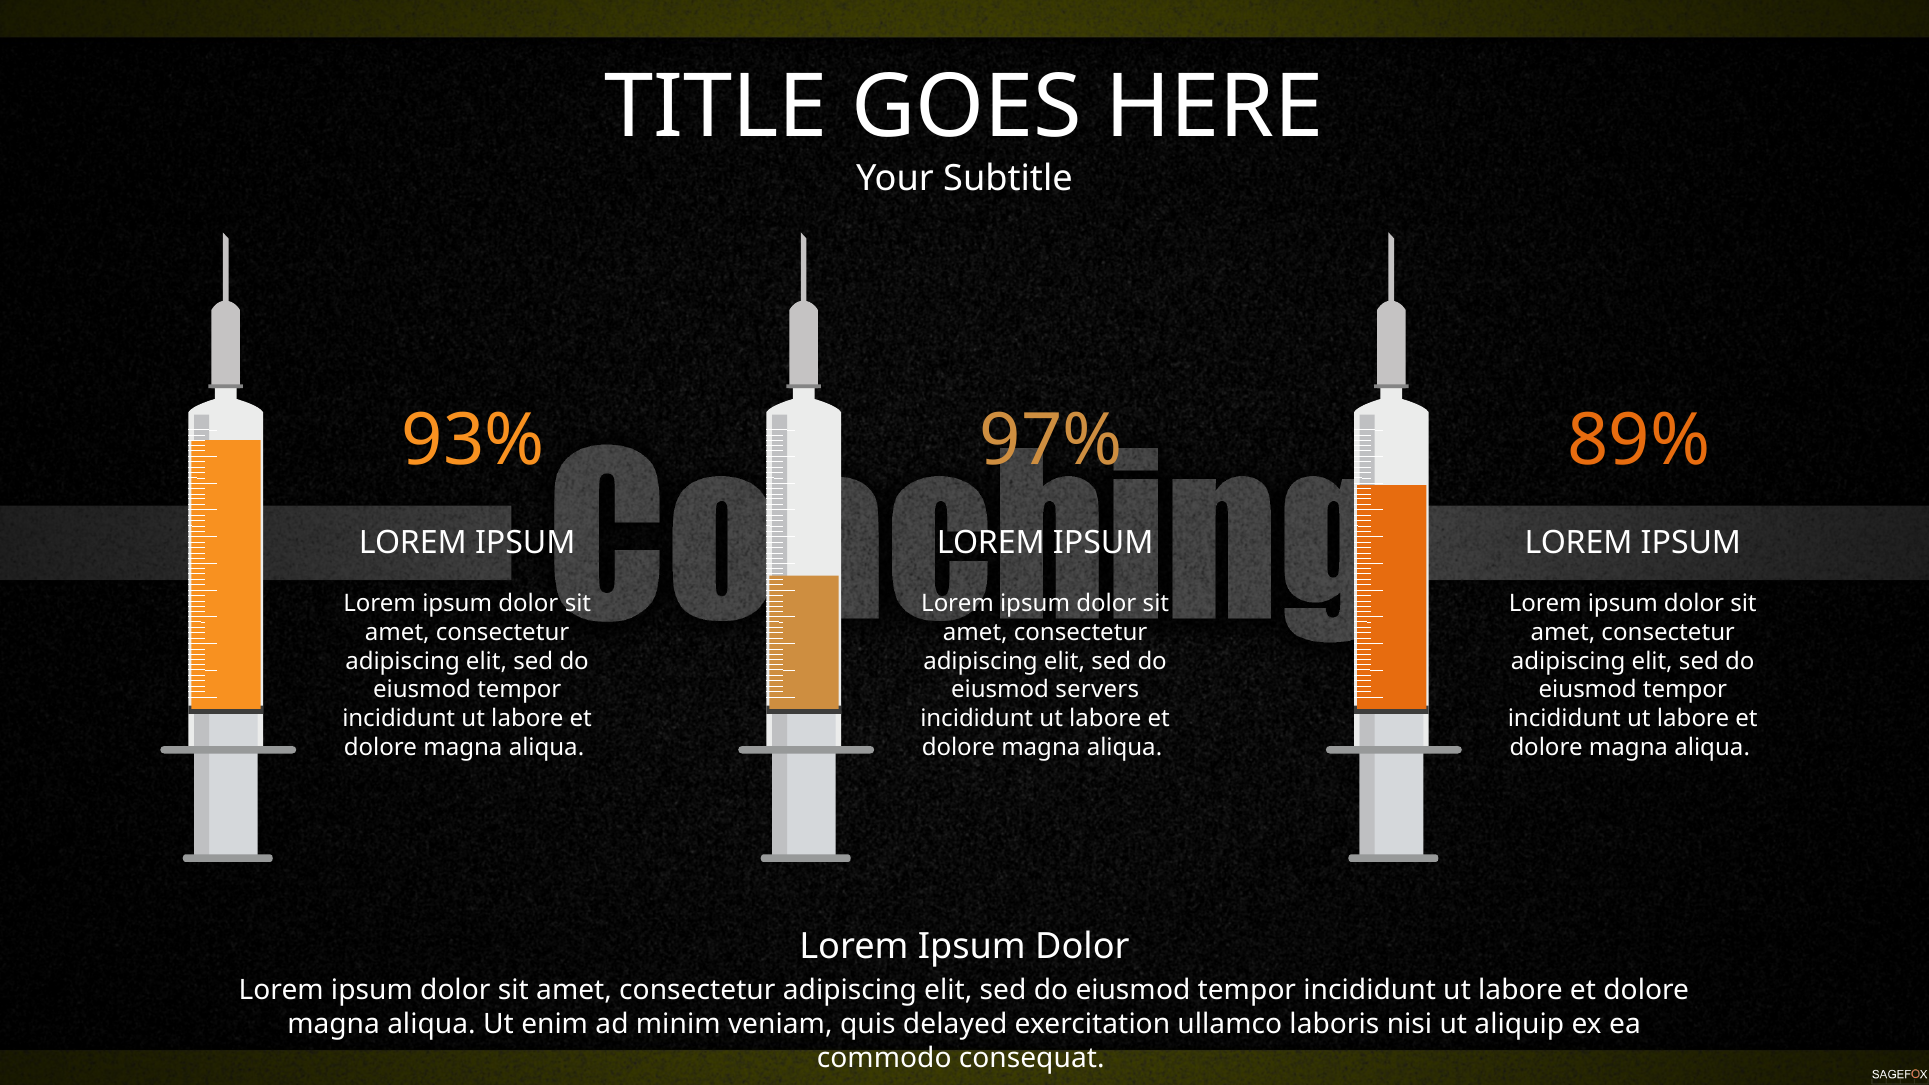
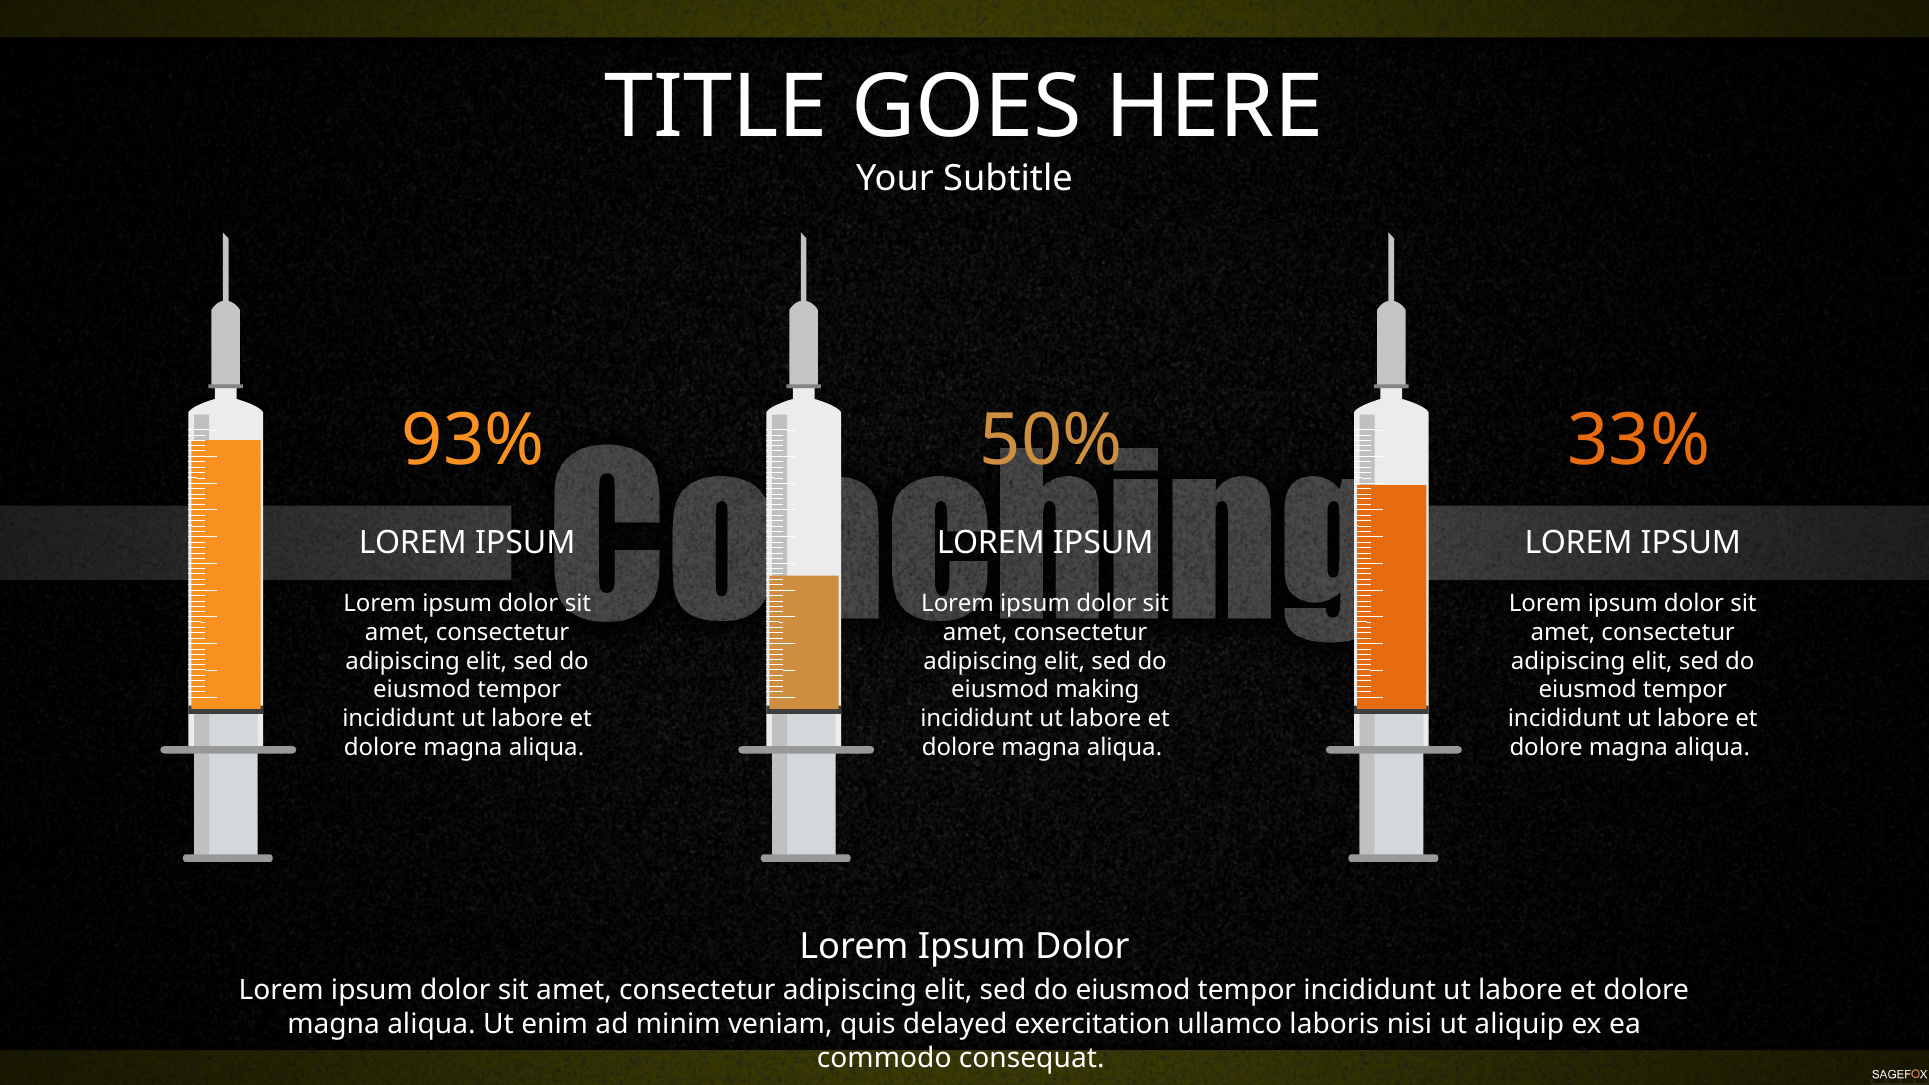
97%: 97% -> 50% (1051, 441)
89%: 89% -> 33% (1639, 441)
servers: servers -> making (1097, 690)
